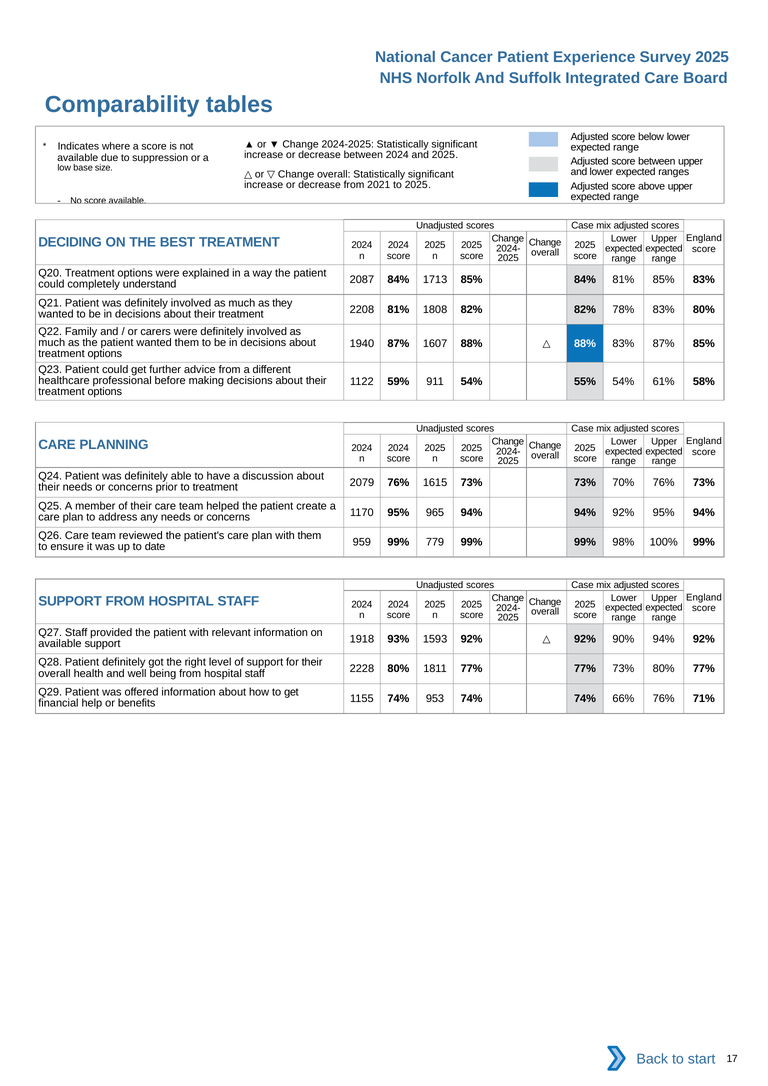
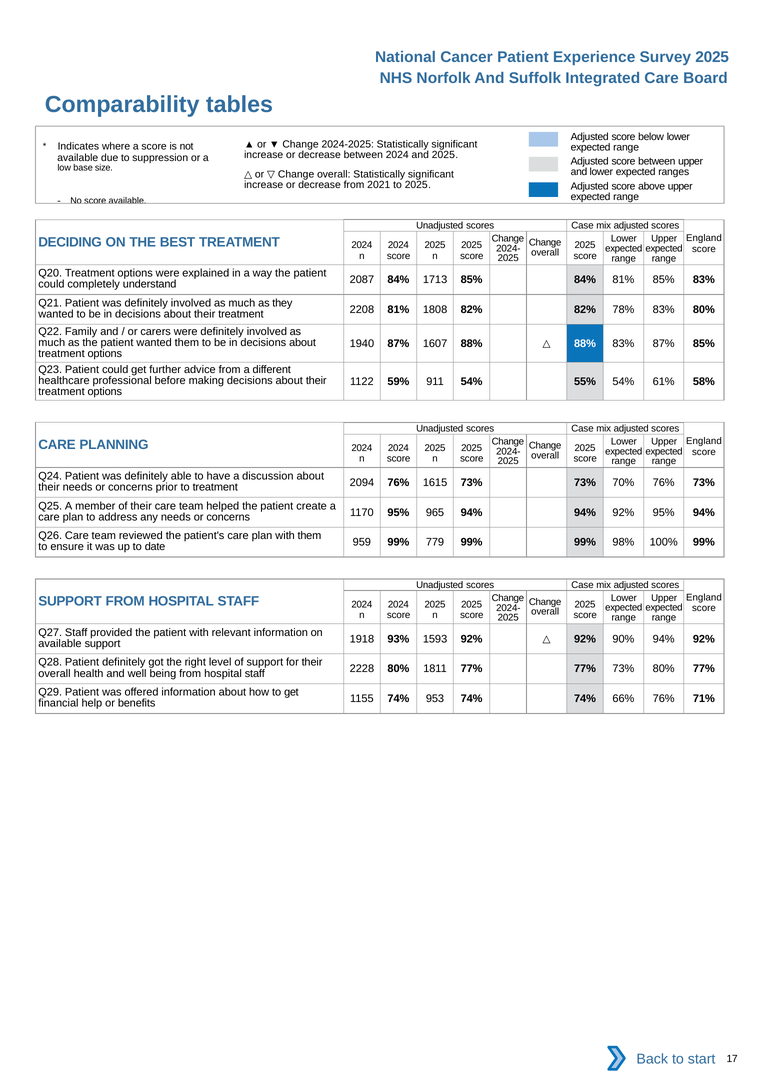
2079: 2079 -> 2094 (362, 483)
